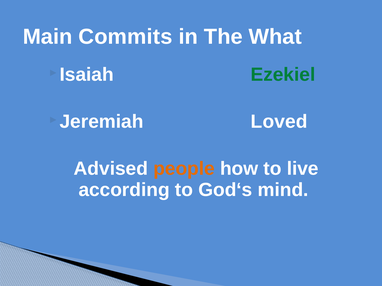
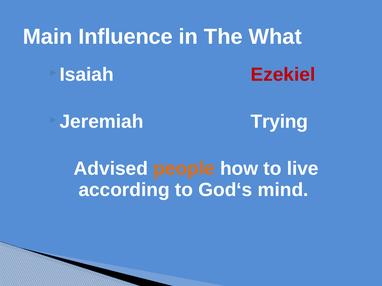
Commits: Commits -> Influence (126, 37)
Ezekiel colour: green -> red (283, 75)
Loved: Loved -> Trying (279, 122)
